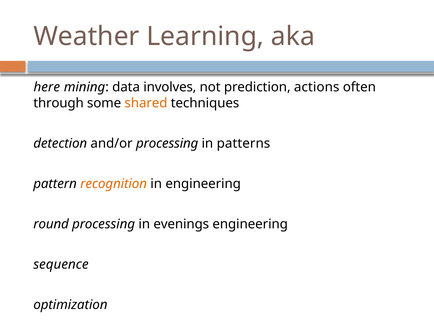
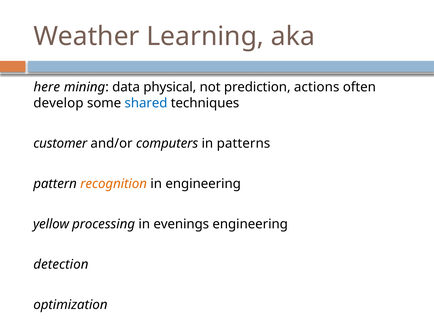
involves: involves -> physical (170, 87)
through: through -> develop (58, 103)
shared colour: orange -> blue (146, 103)
detection: detection -> customer (60, 143)
and/or processing: processing -> computers (167, 143)
round: round -> yellow (51, 224)
sequence: sequence -> detection (61, 264)
